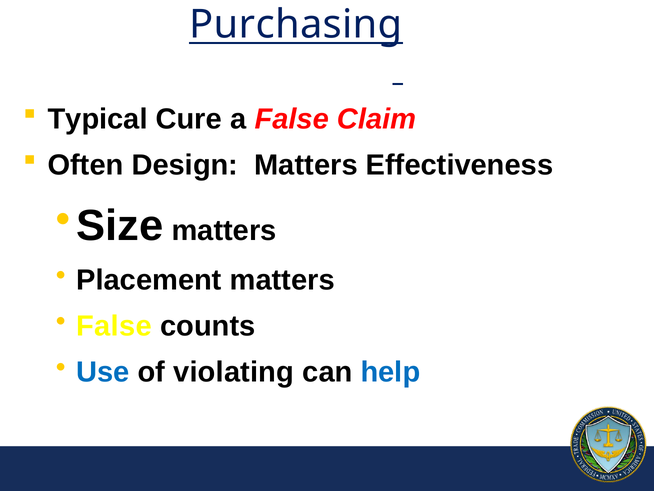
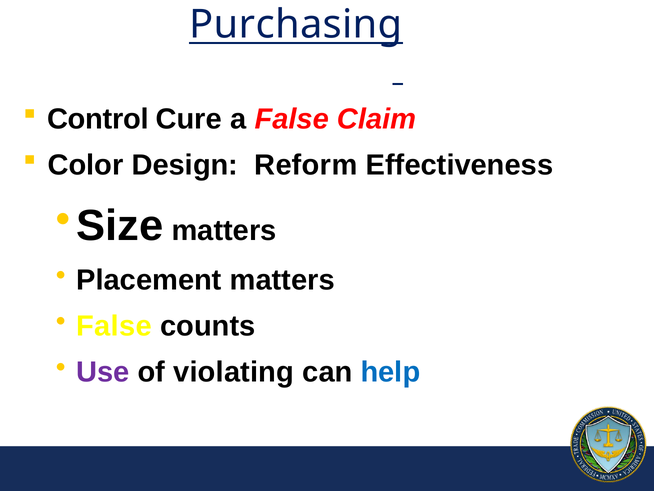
Typical: Typical -> Control (98, 119)
Often: Often -> Color (86, 165)
Design Matters: Matters -> Reform (306, 165)
Use colour: blue -> purple (103, 372)
